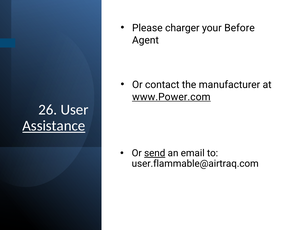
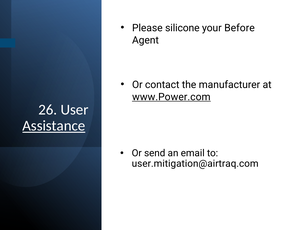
charger: charger -> silicone (182, 28)
send underline: present -> none (155, 153)
user.flammable@airtraq.com: user.flammable@airtraq.com -> user.mitigation@airtraq.com (195, 163)
